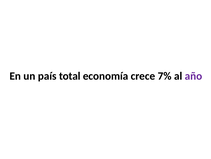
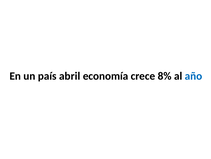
total: total -> abril (70, 76)
7%: 7% -> 8% (165, 76)
año colour: purple -> blue (193, 76)
